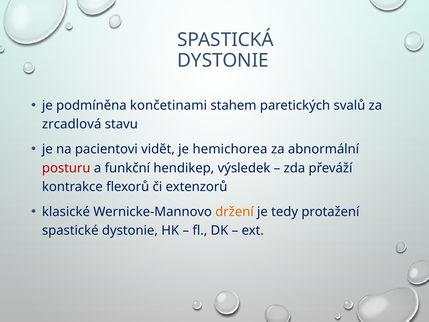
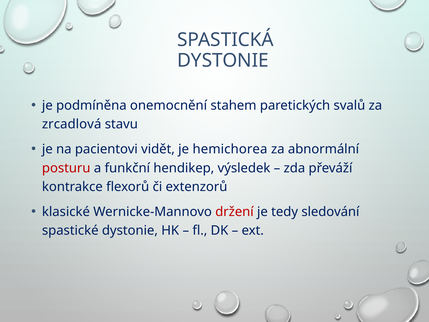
končetinami: končetinami -> onemocnění (169, 105)
držení colour: orange -> red (234, 212)
protažení: protažení -> sledování (330, 212)
